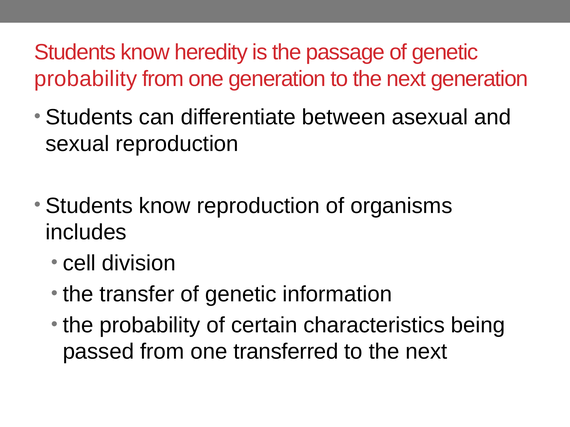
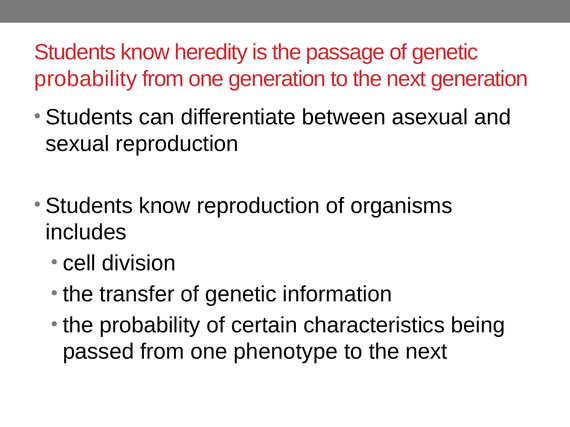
transferred: transferred -> phenotype (286, 352)
